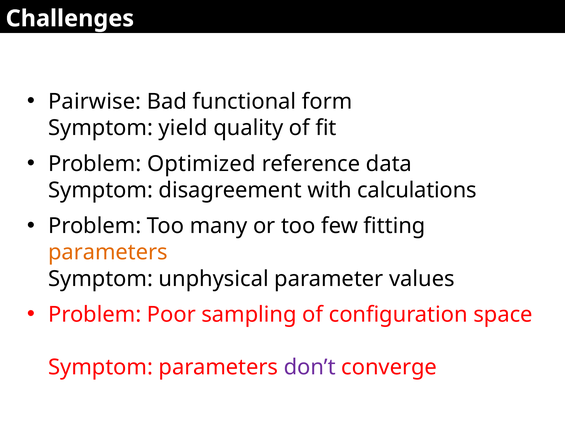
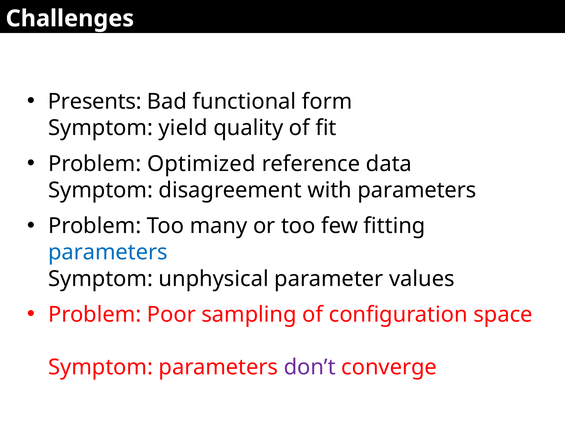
Pairwise: Pairwise -> Presents (95, 101)
with calculations: calculations -> parameters (417, 190)
parameters colour: orange -> blue (108, 252)
